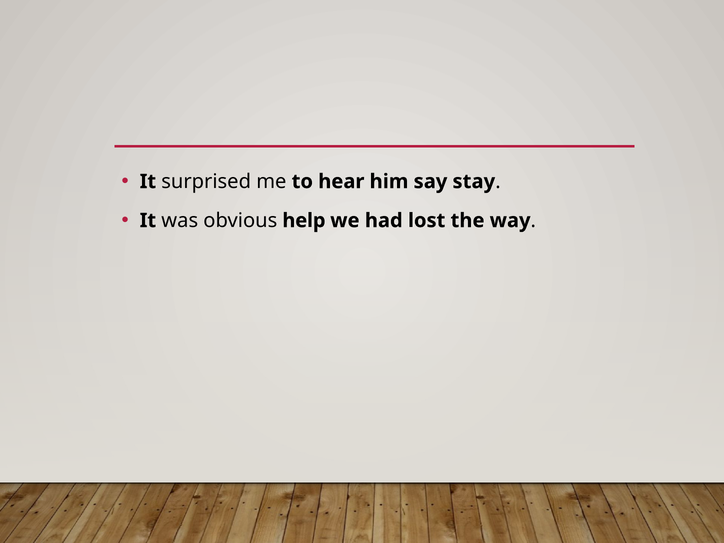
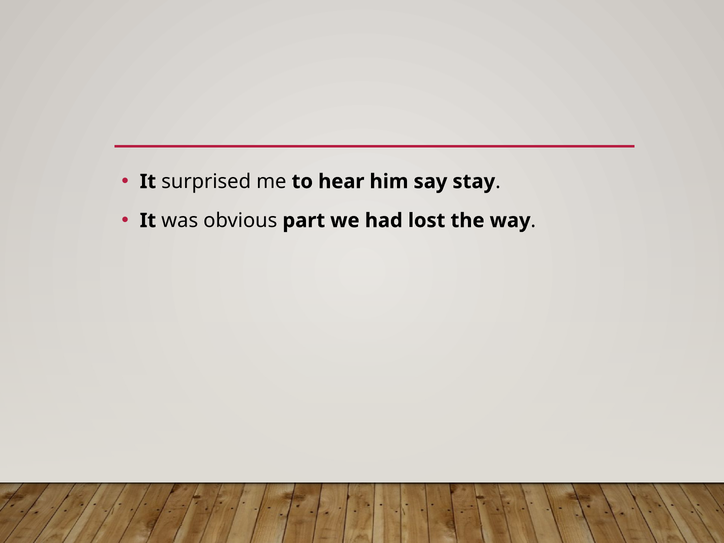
help: help -> part (304, 221)
